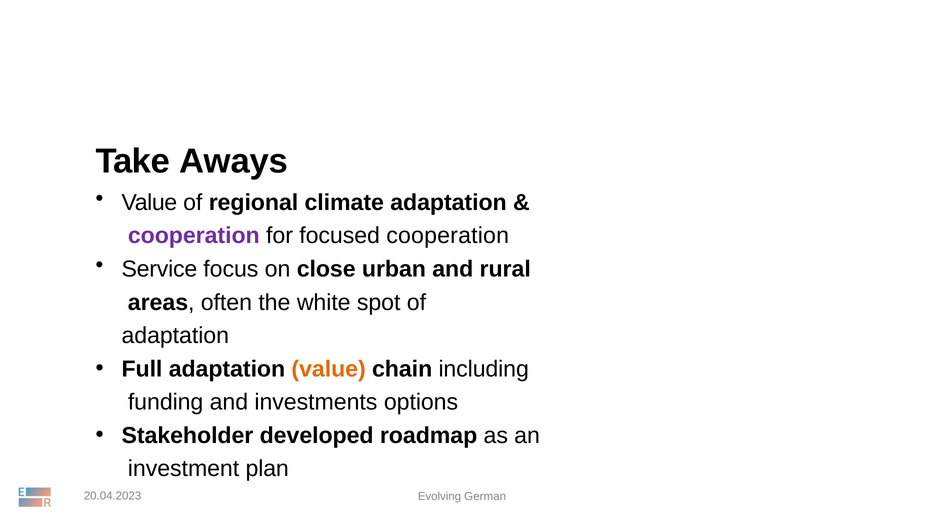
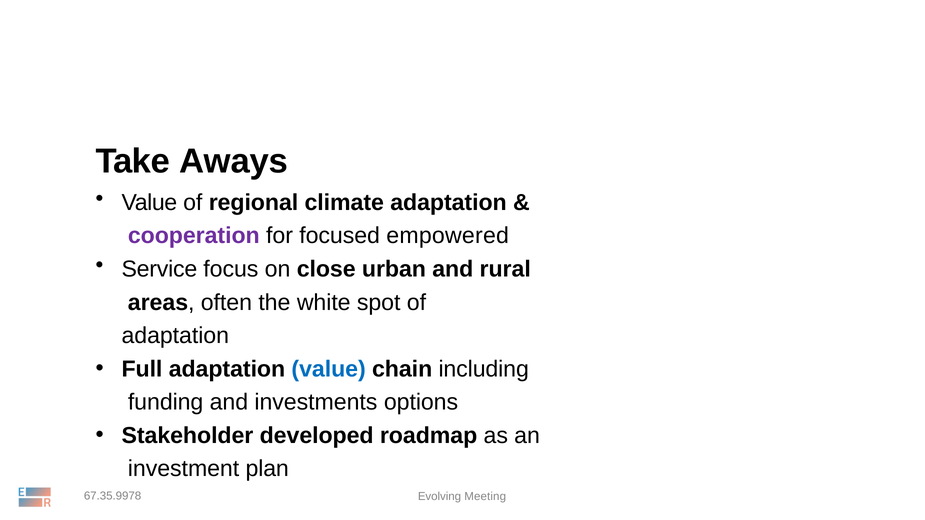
focused cooperation: cooperation -> empowered (448, 236)
value colour: orange -> blue (329, 369)
20.04.2023: 20.04.2023 -> 67.35.9978 (113, 496)
German: German -> Meeting (485, 497)
